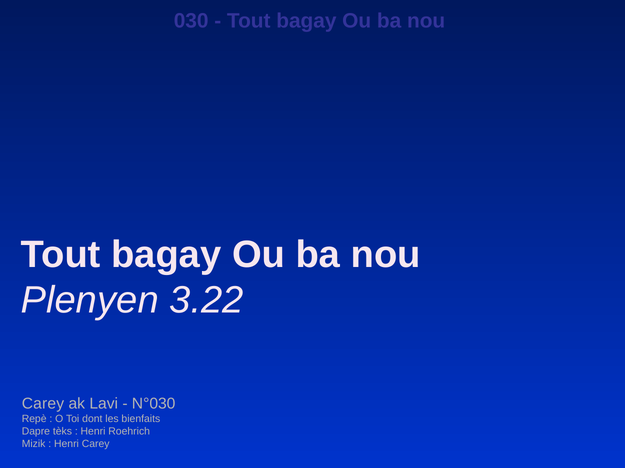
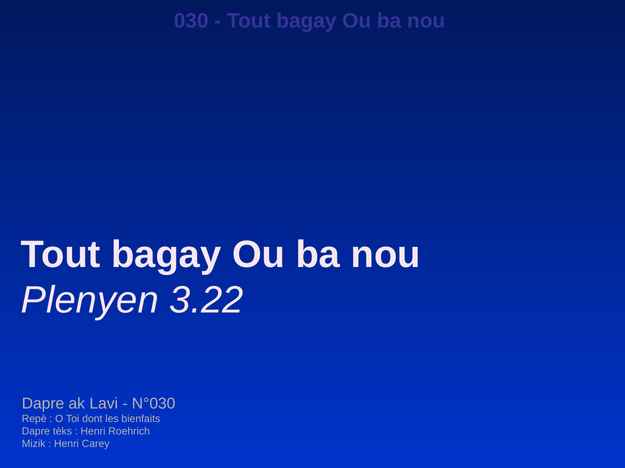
Carey: Carey -> Dapre (43, 404)
